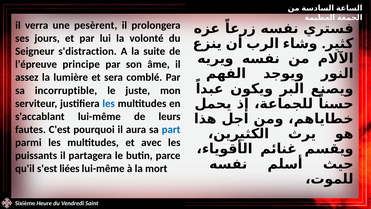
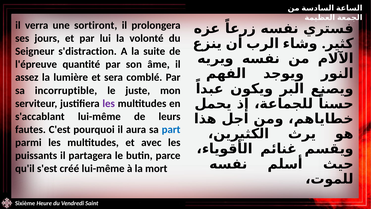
pesèrent: pesèrent -> sortiront (96, 25)
principe: principe -> quantité (81, 64)
les colour: blue -> purple (109, 103)
liées: liées -> créé (69, 168)
